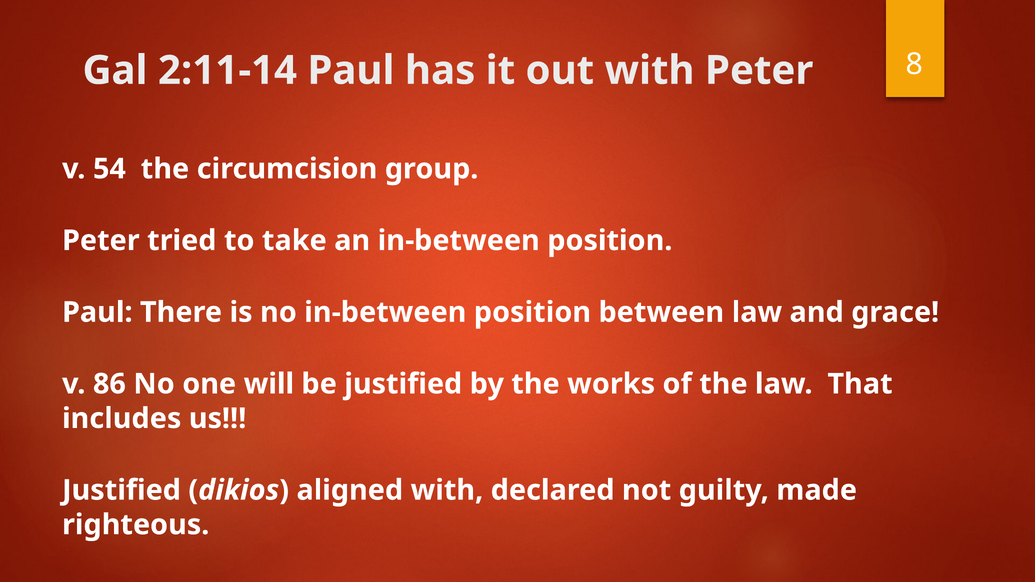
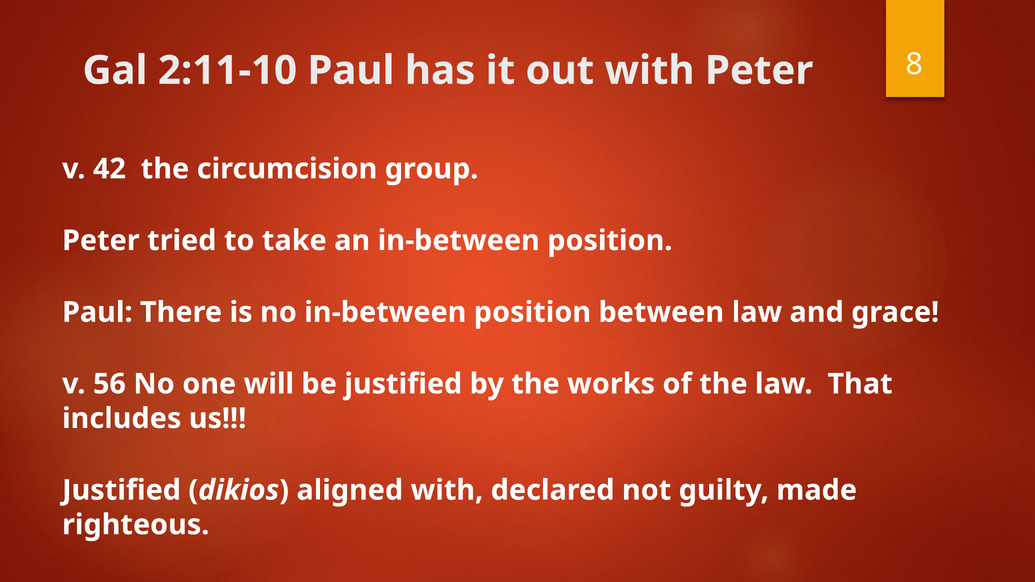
2:11-14: 2:11-14 -> 2:11-10 (228, 71)
54: 54 -> 42 (109, 169)
86: 86 -> 56 (109, 384)
